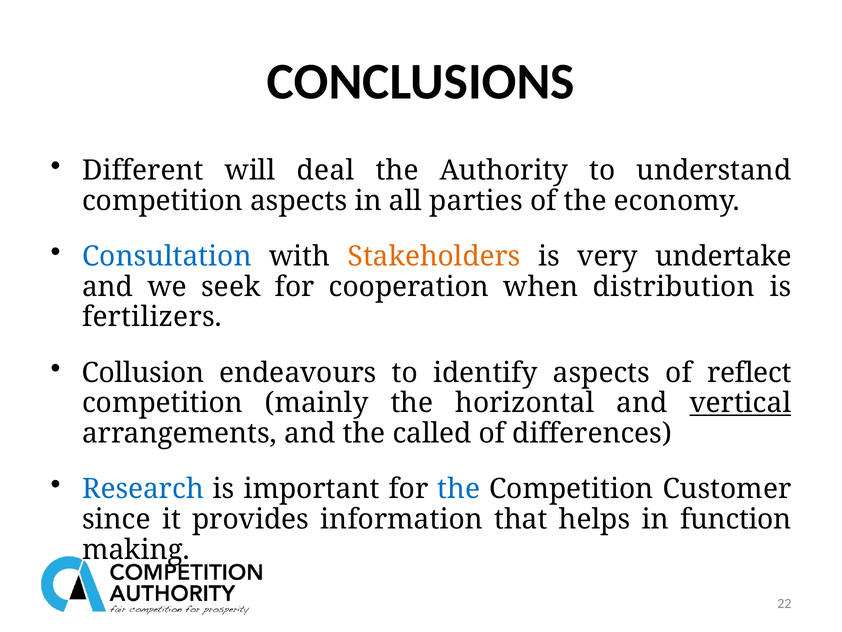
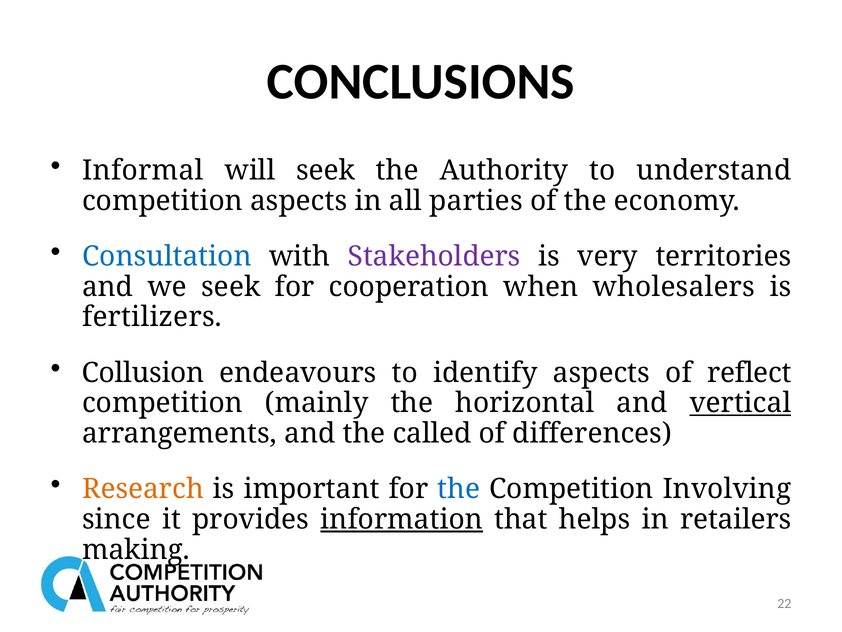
Different: Different -> Informal (143, 170)
will deal: deal -> seek (326, 170)
Stakeholders colour: orange -> purple (434, 256)
undertake: undertake -> territories (723, 256)
distribution: distribution -> wholesalers (674, 287)
Research colour: blue -> orange (143, 489)
Customer: Customer -> Involving (727, 489)
information underline: none -> present (402, 519)
function: function -> retailers (736, 519)
